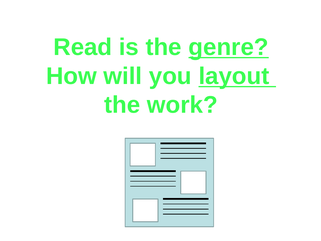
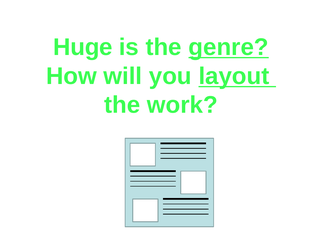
Read: Read -> Huge (83, 47)
